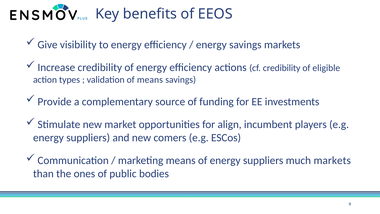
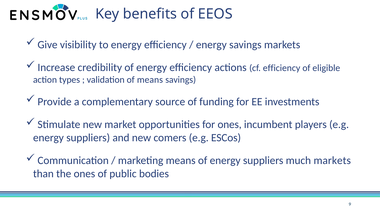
cf credibility: credibility -> efficiency (282, 68)
for align: align -> ones (230, 124)
